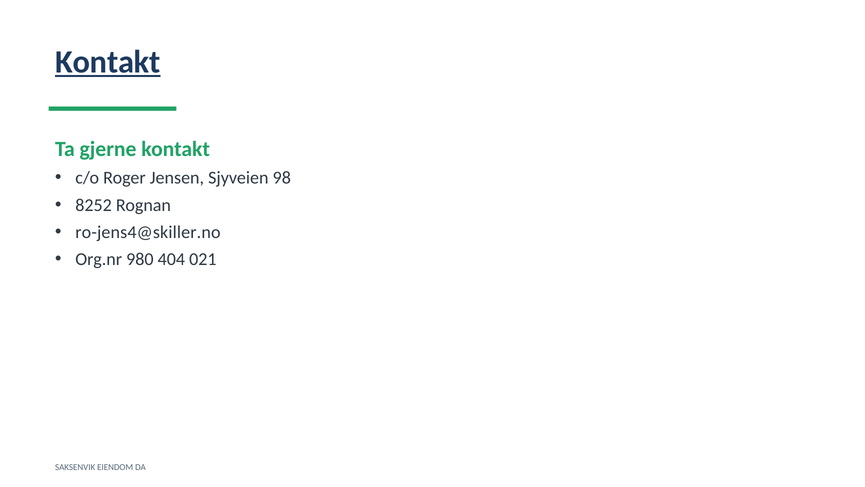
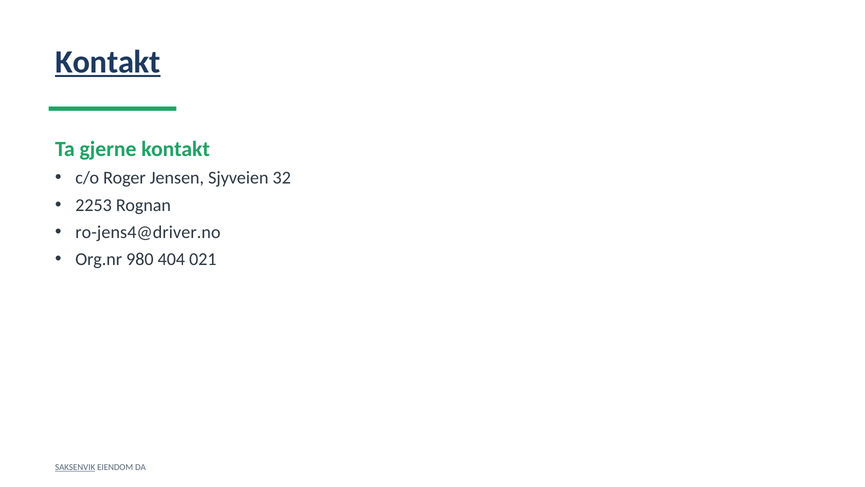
98: 98 -> 32 (282, 178)
8252: 8252 -> 2253 (94, 205)
ro-jens4@skiller.no: ro-jens4@skiller.no -> ro-jens4@driver.no (148, 232)
SAKSENVIK underline: none -> present (75, 467)
